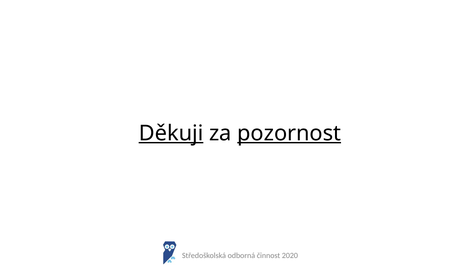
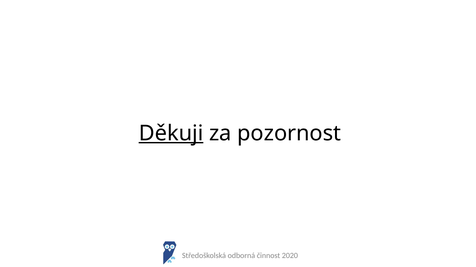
pozornost underline: present -> none (289, 134)
